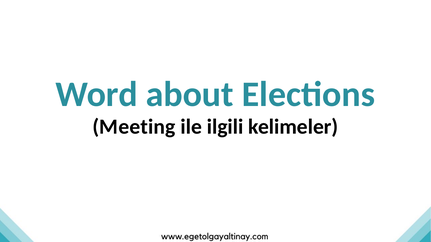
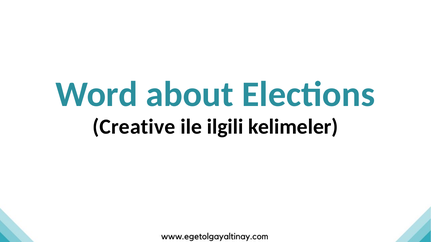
Meeting: Meeting -> Creative (134, 127)
